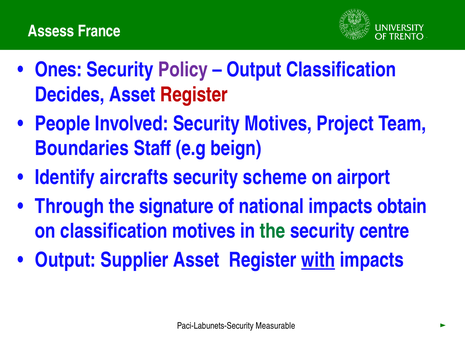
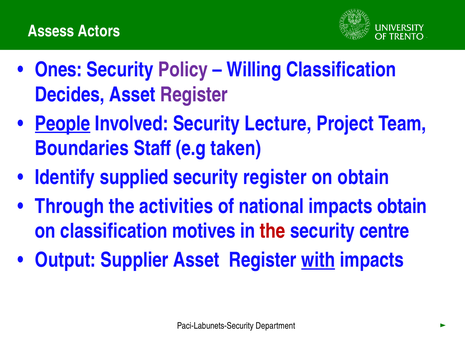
France: France -> Actors (99, 31)
Output: Output -> Willing (254, 70)
Register colour: red -> purple (194, 95)
People underline: none -> present (63, 123)
Security Motives: Motives -> Lecture (278, 123)
beign: beign -> taken (236, 148)
aircrafts: aircrafts -> supplied (134, 177)
security scheme: scheme -> register (275, 177)
on airport: airport -> obtain (363, 177)
signature: signature -> activities (176, 206)
the colour: green -> red (273, 231)
Measurable: Measurable -> Department (275, 326)
